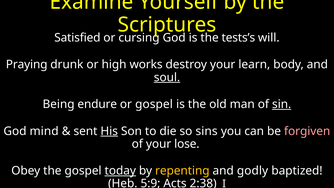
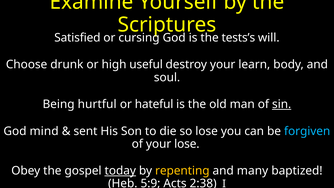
Praying: Praying -> Choose (27, 65)
works: works -> useful (146, 65)
soul underline: present -> none (167, 77)
endure: endure -> hurtful (97, 104)
or gospel: gospel -> hateful (154, 104)
His underline: present -> none (109, 131)
so sins: sins -> lose (207, 131)
forgiven colour: pink -> light blue (307, 131)
godly: godly -> many (253, 171)
